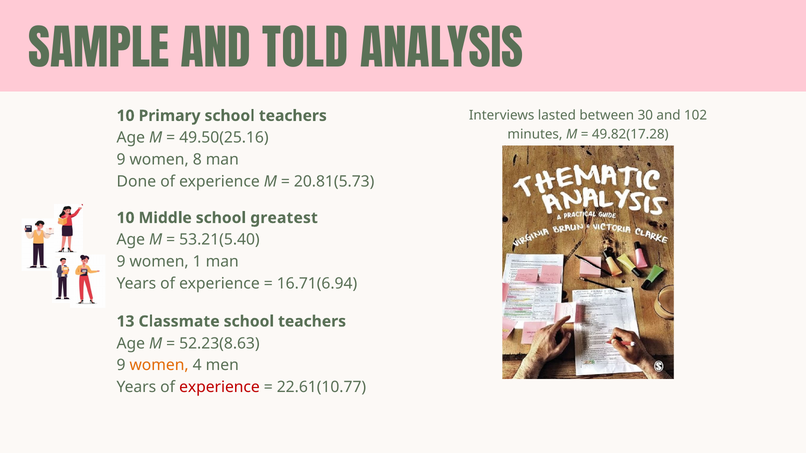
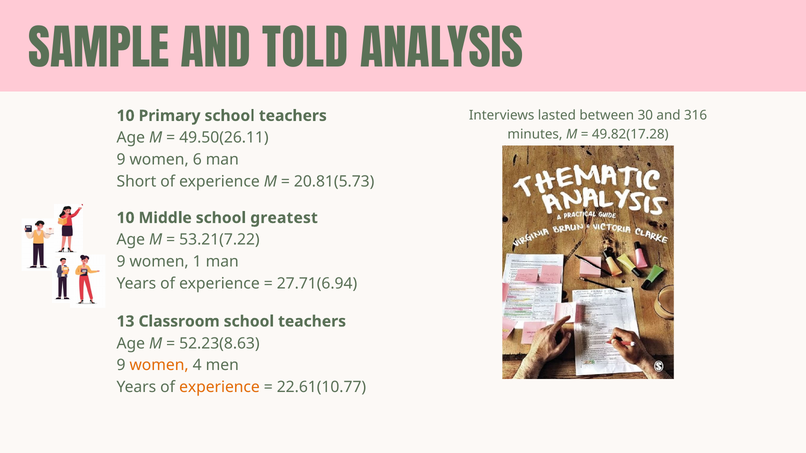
102: 102 -> 316 (696, 115)
49.50(25.16: 49.50(25.16 -> 49.50(26.11 (224, 138)
8: 8 -> 6 (197, 160)
Done: Done -> Short (136, 182)
53.21(5.40: 53.21(5.40 -> 53.21(7.22 (219, 240)
16.71(6.94: 16.71(6.94 -> 27.71(6.94 (317, 284)
Classmate: Classmate -> Classroom (179, 322)
experience colour: red -> orange (219, 388)
